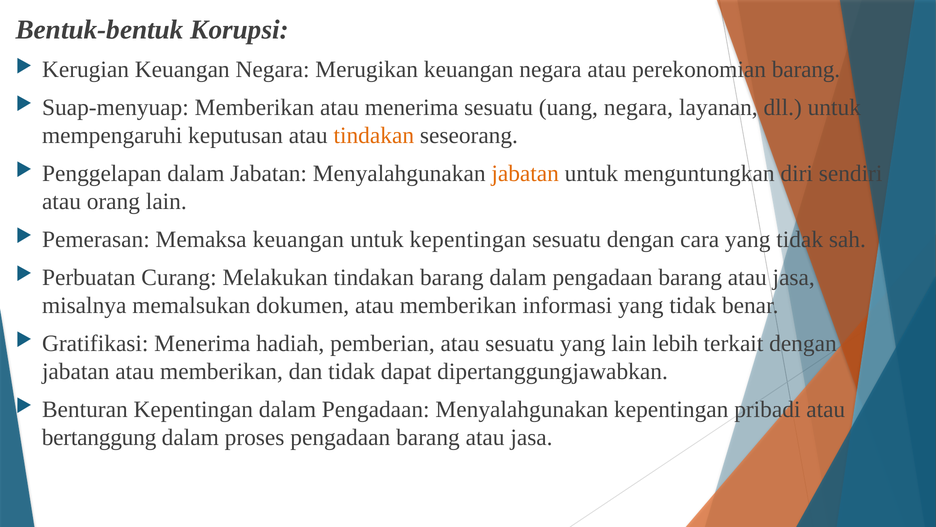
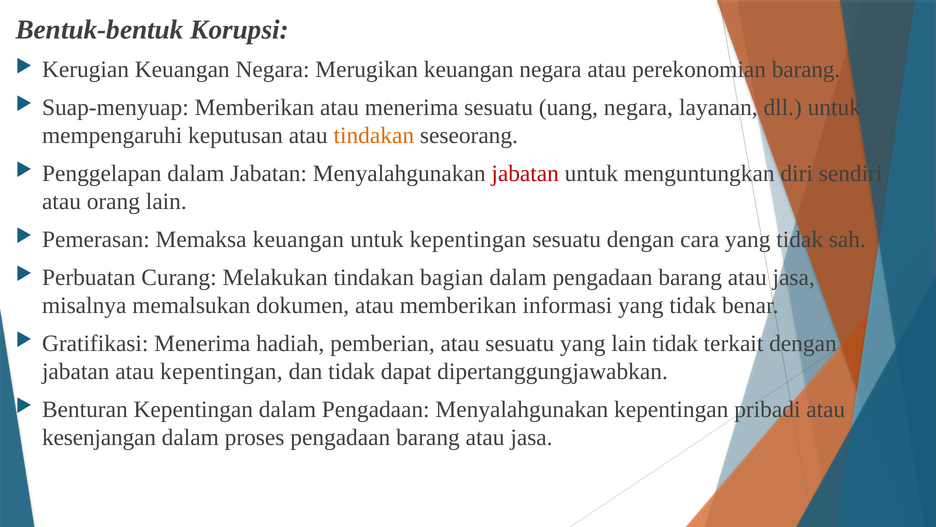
jabatan colour: orange -> red (525, 173)
tindakan barang: barang -> bagian (452, 277)
lain lebih: lebih -> tidak (675, 343)
jabatan atau memberikan: memberikan -> kepentingan (221, 371)
bertanggung: bertanggung -> kesenjangan (99, 437)
